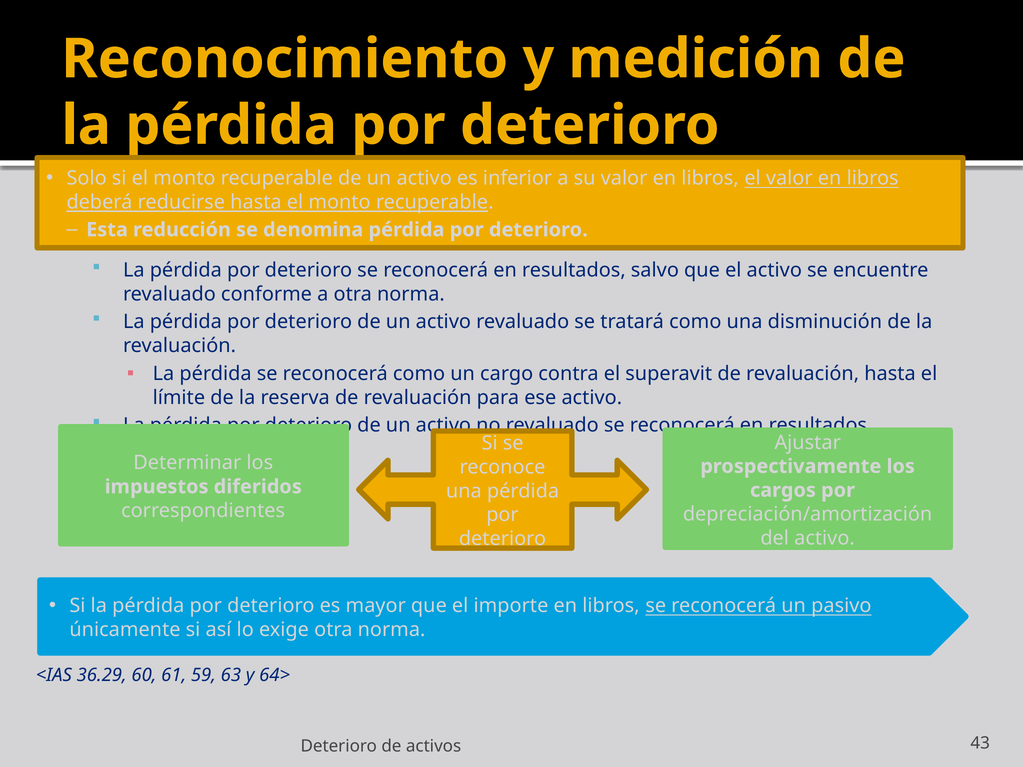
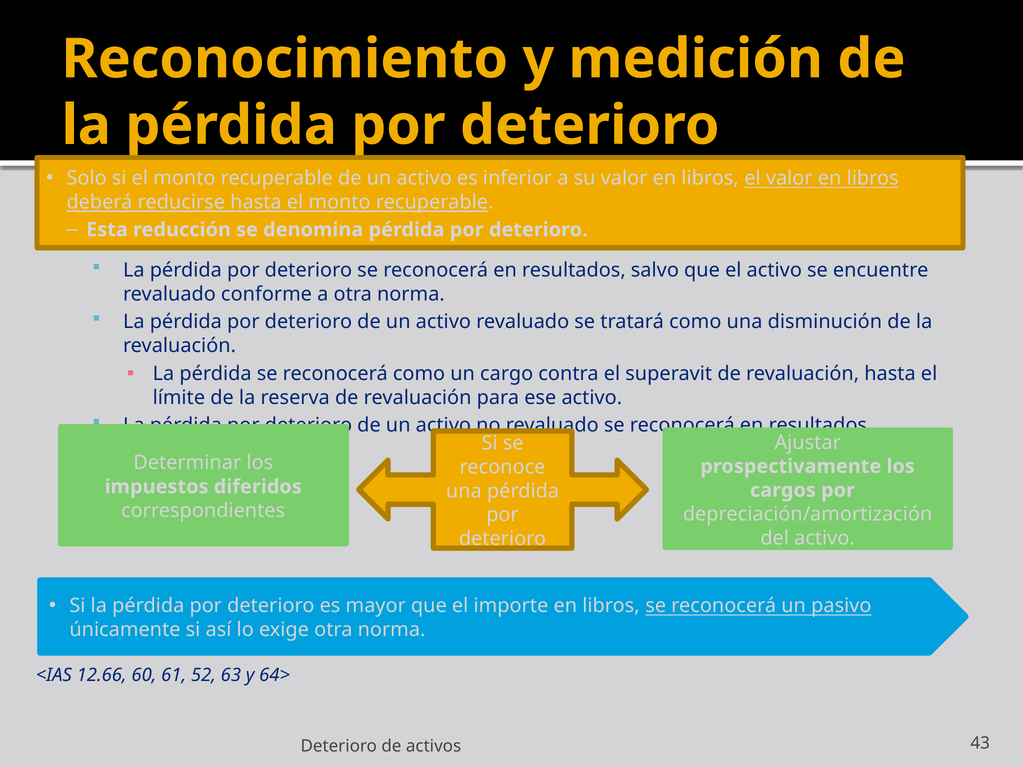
36.29: 36.29 -> 12.66 (102, 675)
59: 59 -> 52 (203, 675)
